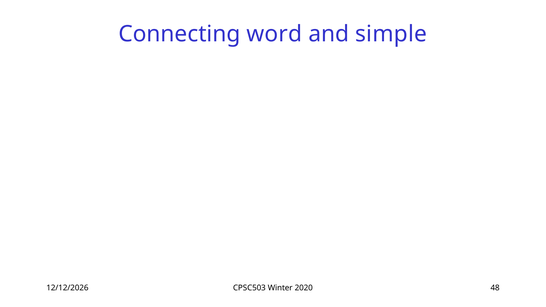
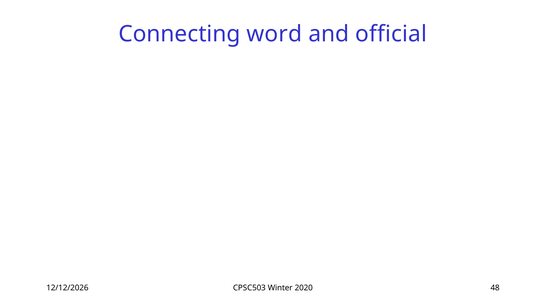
simple: simple -> official (391, 34)
